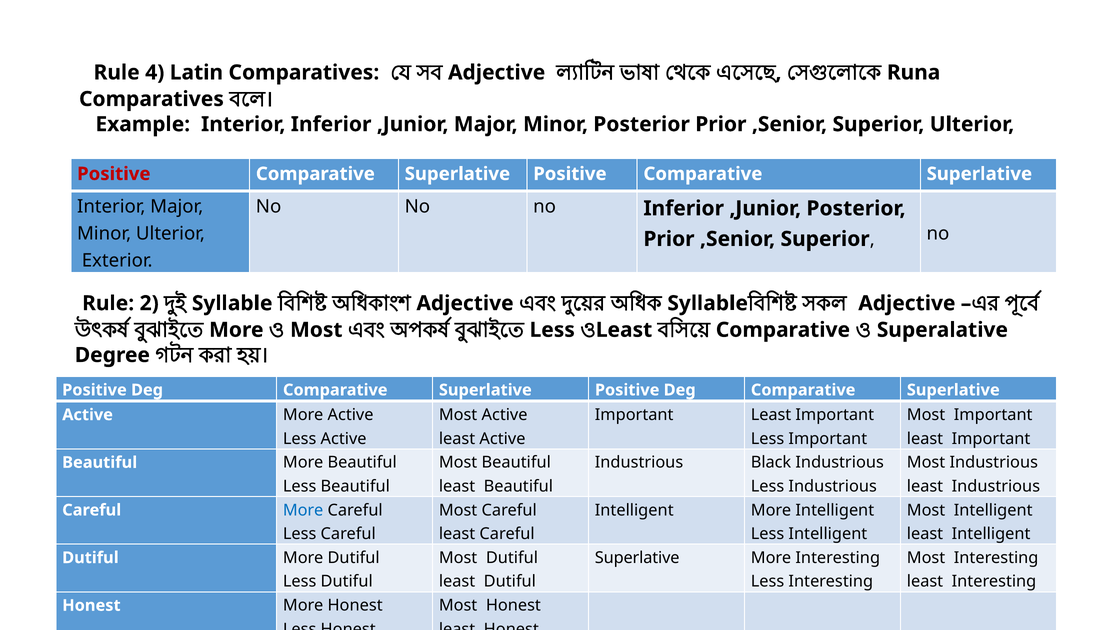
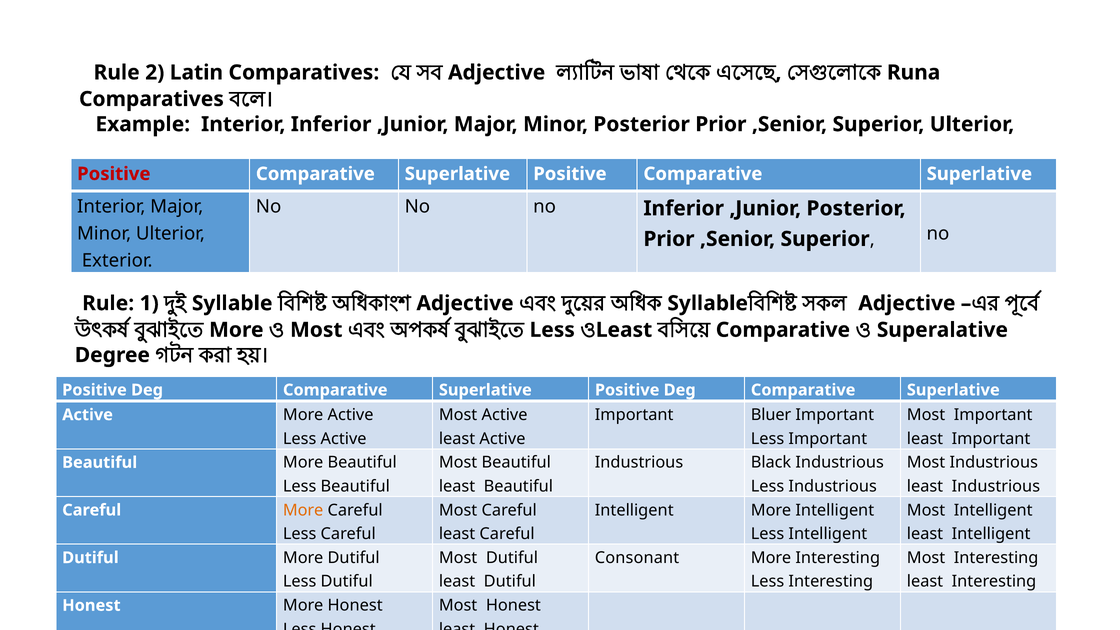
4: 4 -> 2 (155, 73)
2: 2 -> 1 (149, 303)
Least: Least -> Bluer (771, 415)
More colour: blue -> orange (303, 510)
Superlative: Superlative -> Consonant (637, 558)
